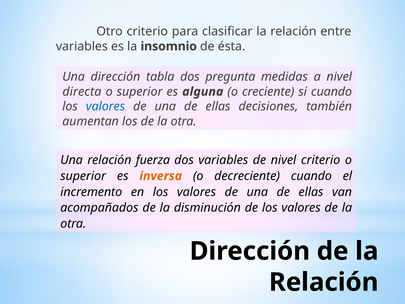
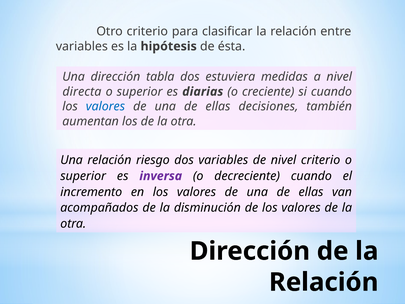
insomnio: insomnio -> hipótesis (169, 46)
pregunta: pregunta -> estuviera (230, 77)
alguna: alguna -> diarias (203, 92)
fuerza: fuerza -> riesgo (153, 160)
inversa colour: orange -> purple (161, 176)
